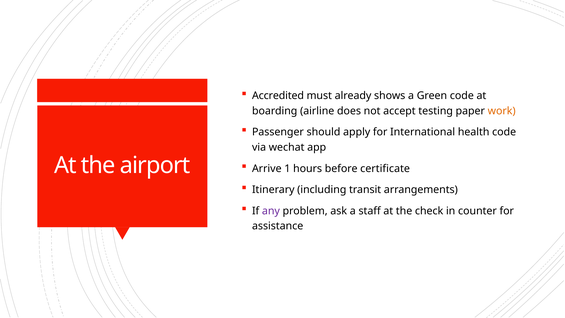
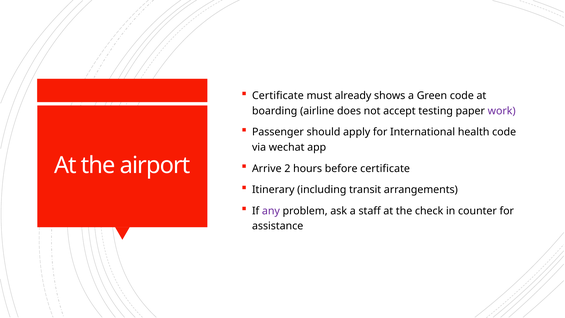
Accredited: Accredited -> Certificate (278, 96)
work colour: orange -> purple (502, 111)
1: 1 -> 2 (287, 168)
